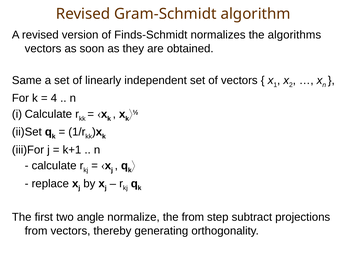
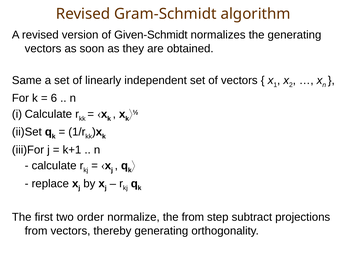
Finds-Schmidt: Finds-Schmidt -> Given-Schmidt (151, 35)
the algorithms: algorithms -> generating (294, 35)
4: 4 -> 6 (54, 98)
angle: angle -> order (90, 217)
